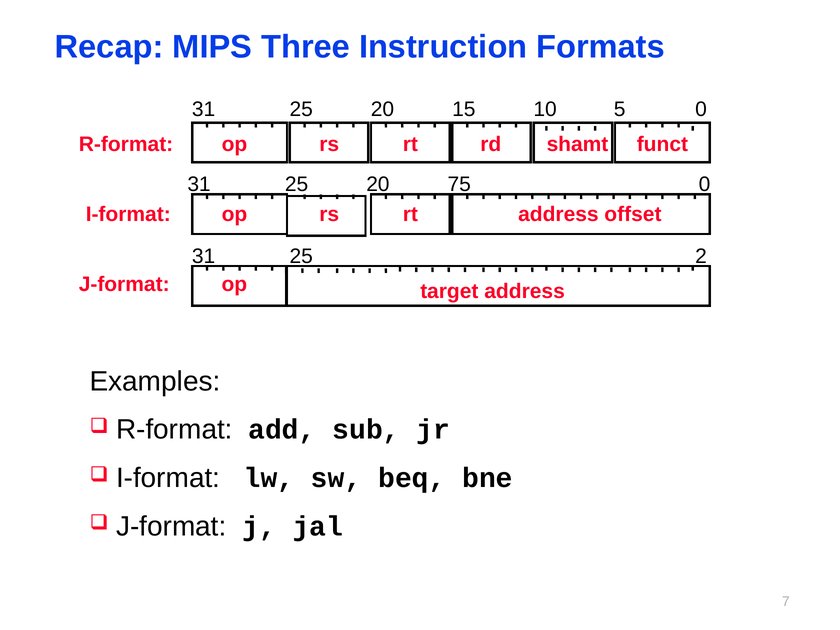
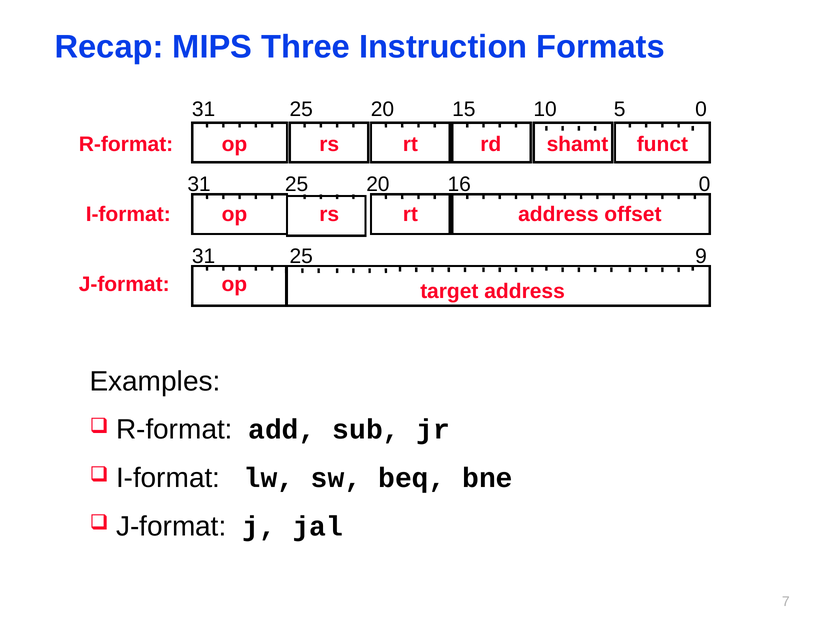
75: 75 -> 16 (459, 184)
2: 2 -> 9 (701, 256)
